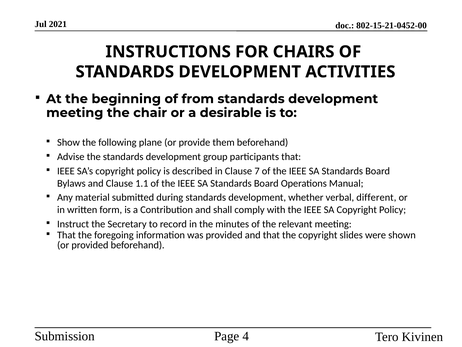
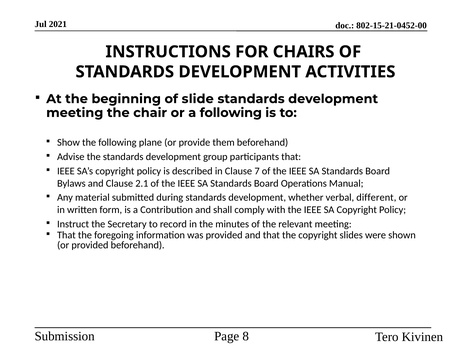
from: from -> slide (198, 99)
a desirable: desirable -> following (231, 113)
1.1: 1.1 -> 2.1 (142, 183)
4: 4 -> 8 (246, 336)
